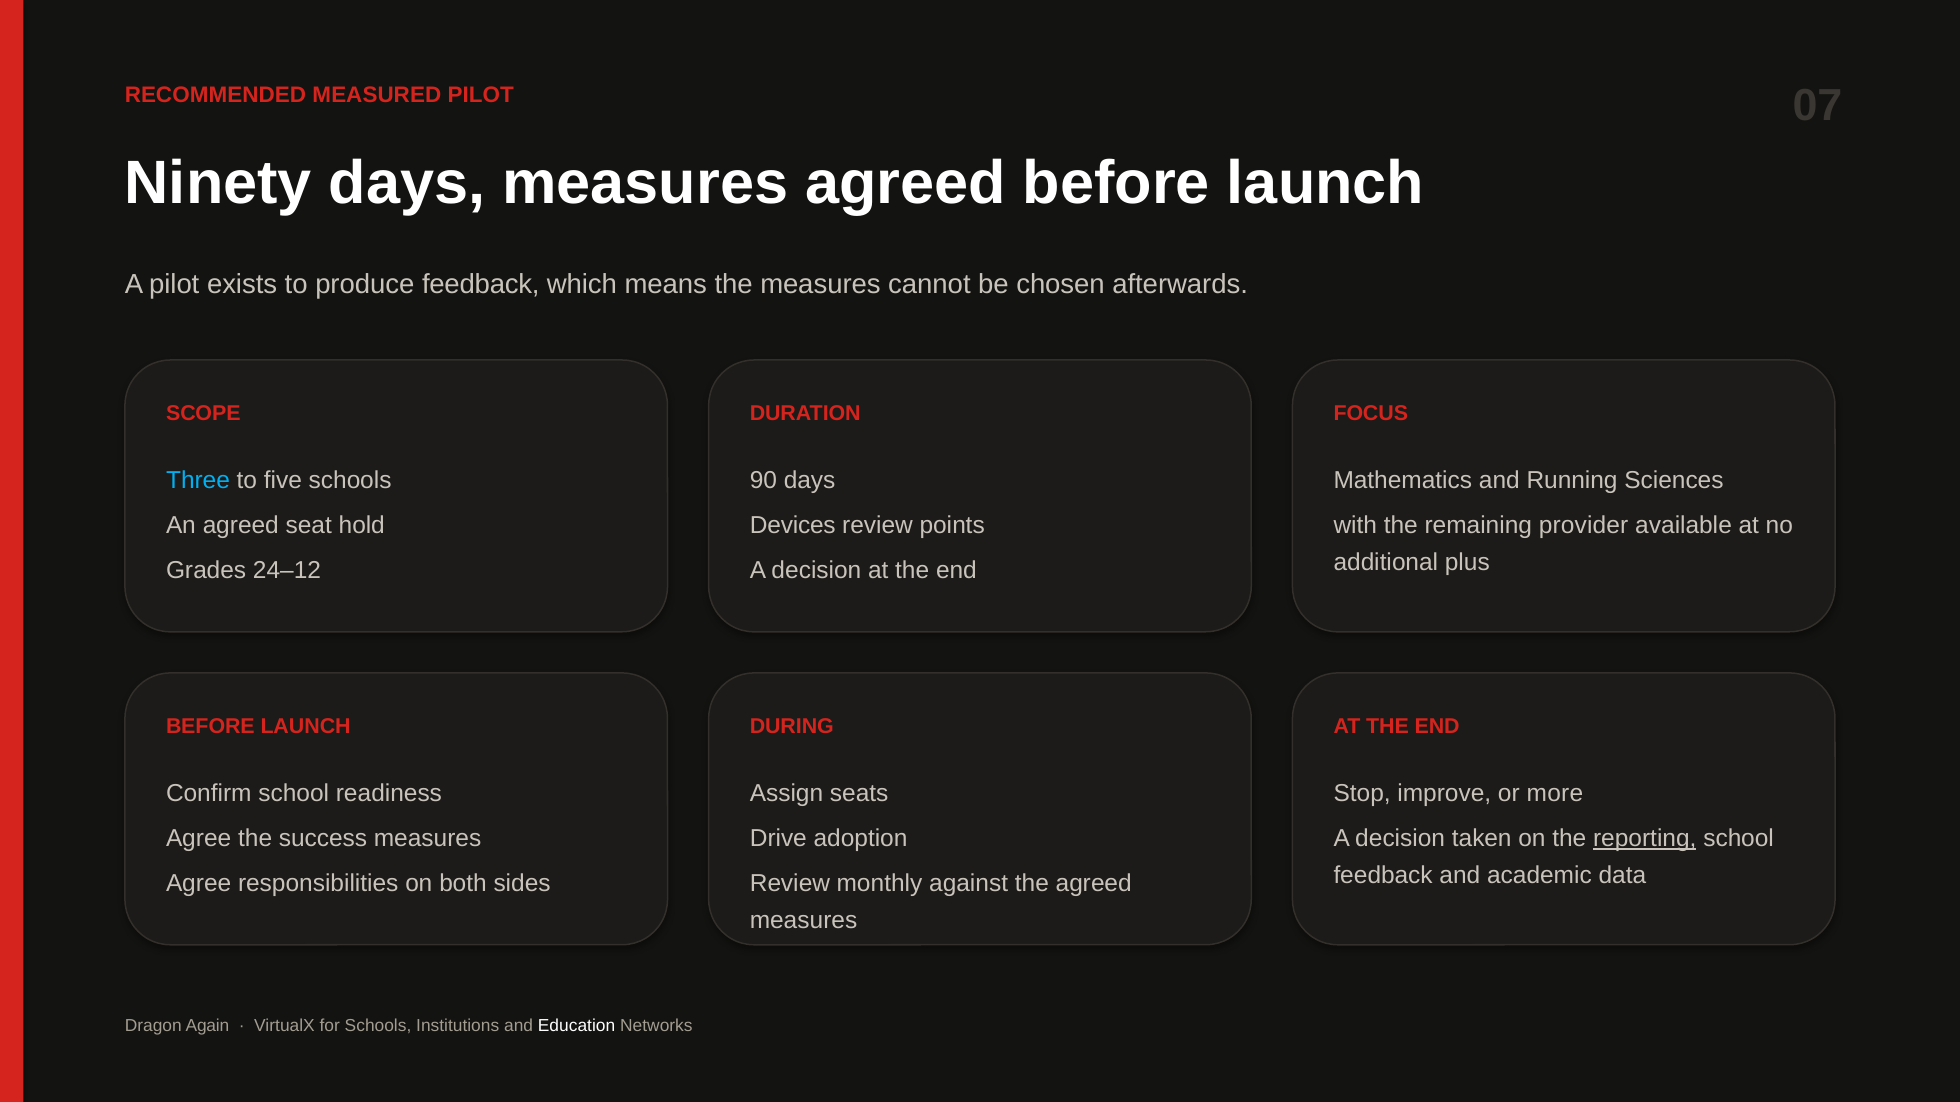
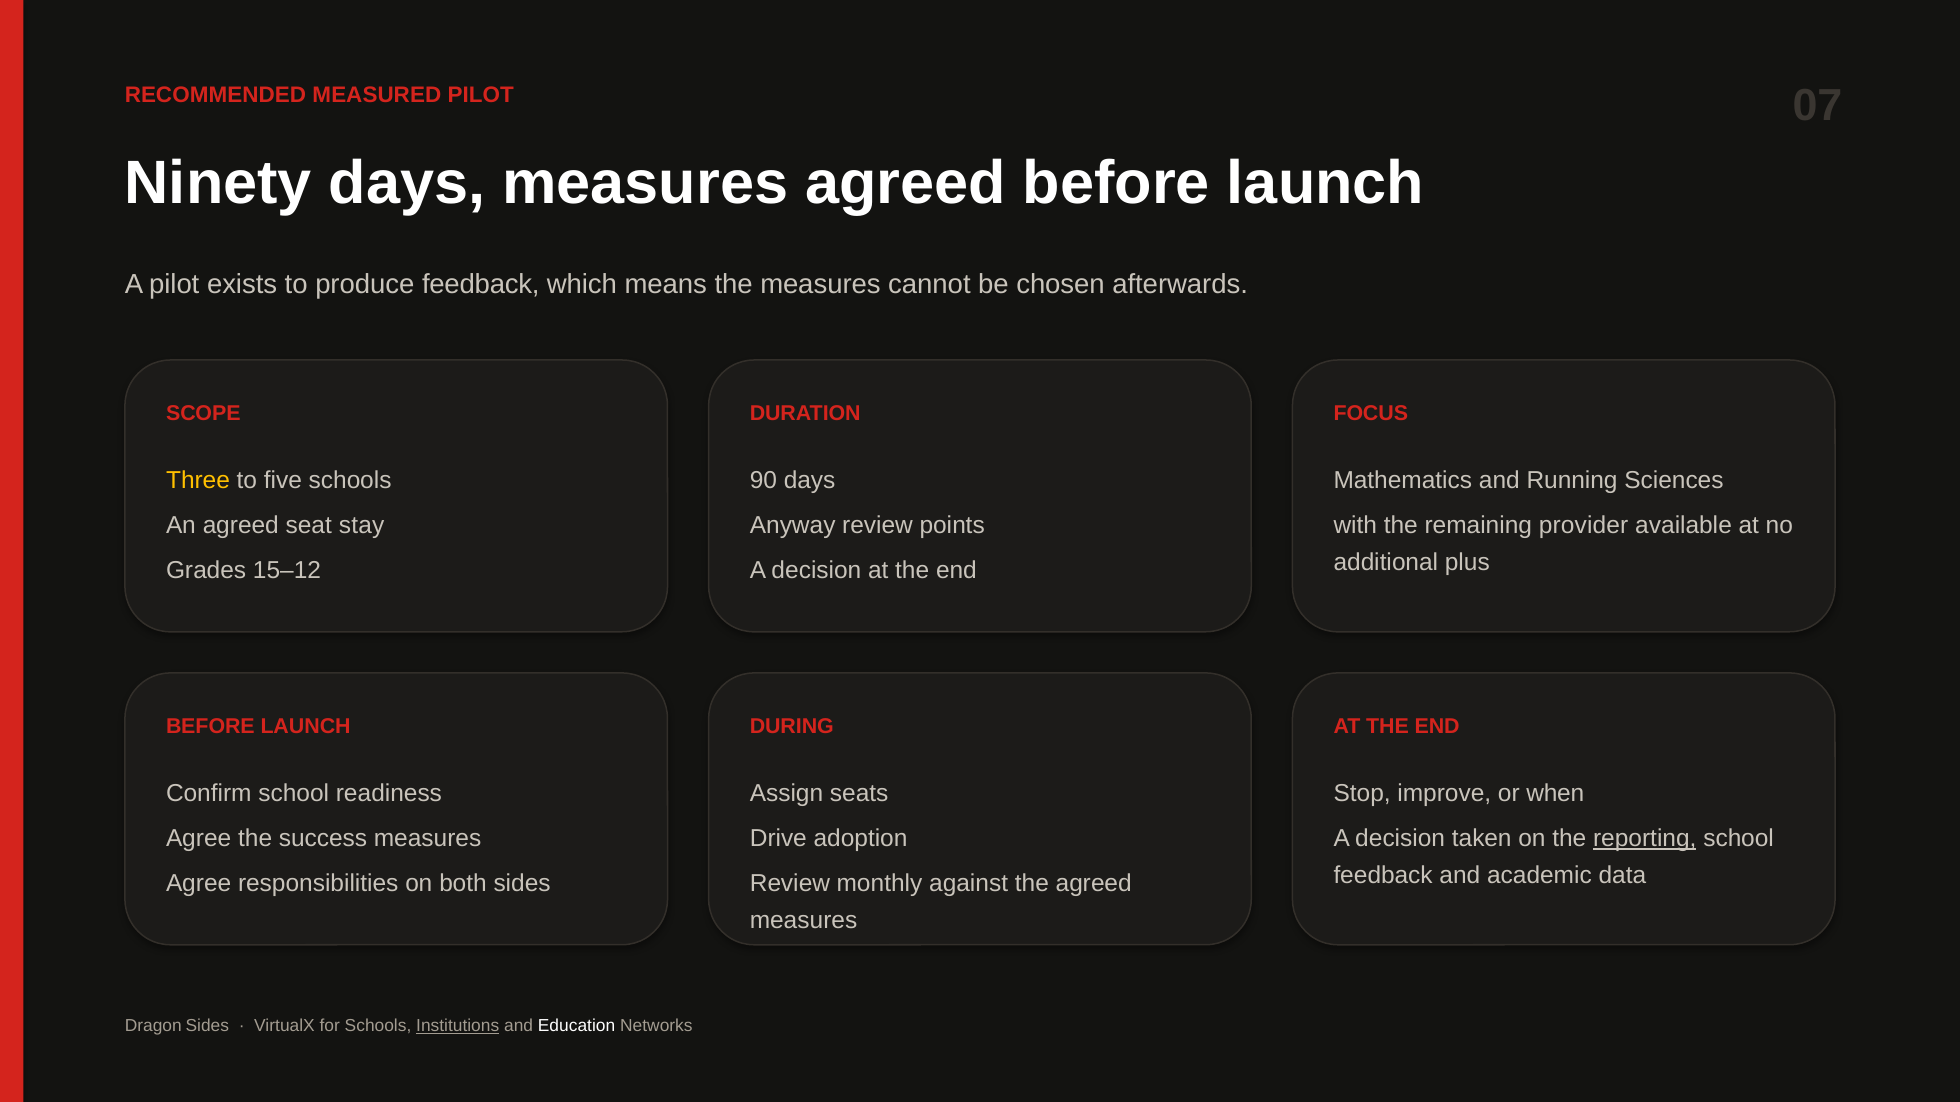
Three colour: light blue -> yellow (198, 481)
hold: hold -> stay (362, 526)
Devices: Devices -> Anyway (793, 526)
24–12: 24–12 -> 15–12 (287, 571)
more: more -> when (1555, 794)
Dragon Again: Again -> Sides (207, 1026)
Institutions underline: none -> present (458, 1026)
